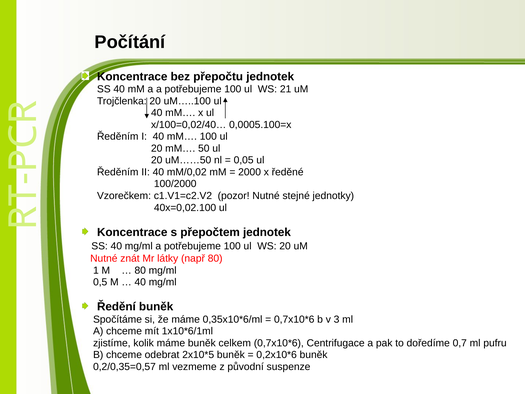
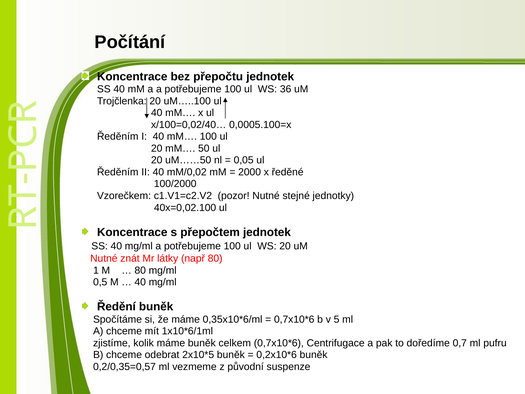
21: 21 -> 36 (286, 89)
3: 3 -> 5 (337, 319)
